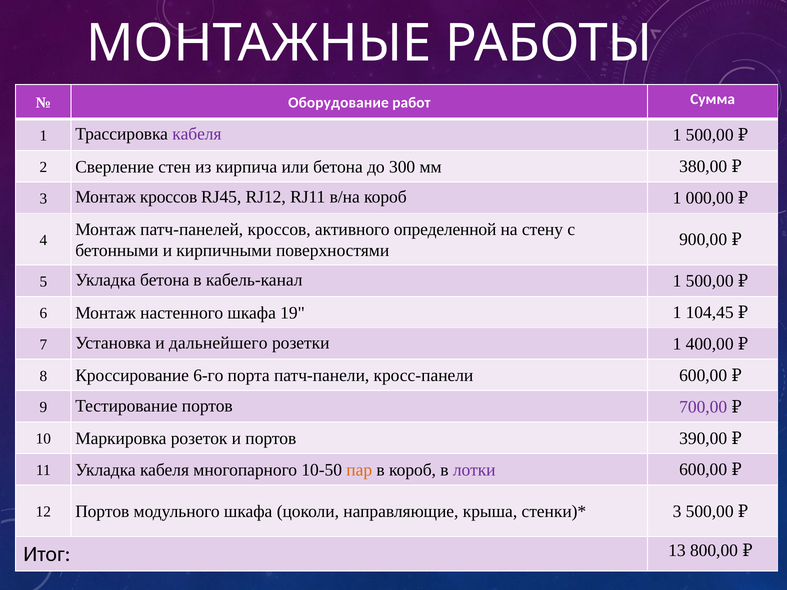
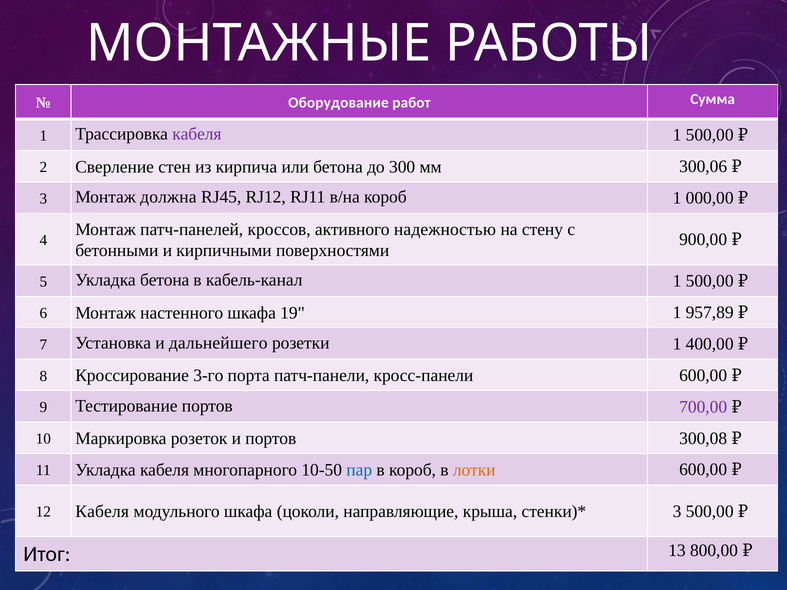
380,00: 380,00 -> 300,06 (703, 167)
Монтаж кроссов: кроссов -> должна (168, 197)
определенной: определенной -> надежностью (445, 230)
104,45: 104,45 -> 957,89 (710, 313)
6-го: 6-го -> 3-го (208, 376)
390,00: 390,00 -> 300,08 (703, 438)
пар colour: orange -> blue (359, 470)
лотки colour: purple -> orange (474, 470)
12 Портов: Портов -> Кабеля (102, 512)
